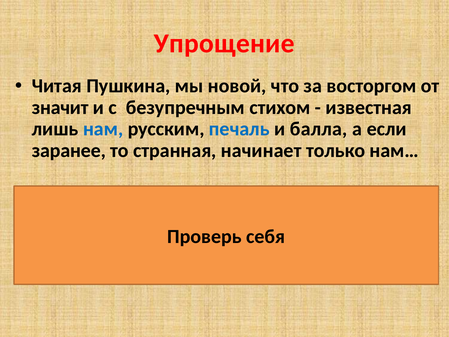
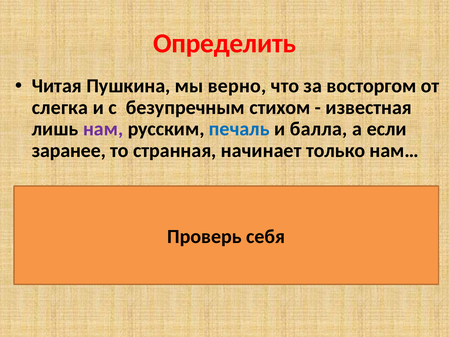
Упрощение: Упрощение -> Определить (225, 43)
новой: новой -> верно (237, 86)
значит: значит -> слегка (60, 107)
нам colour: blue -> purple (103, 129)
